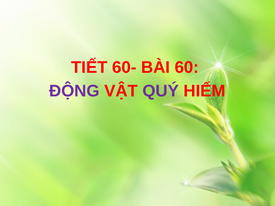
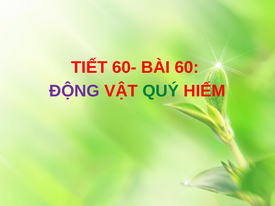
QUÝ colour: purple -> green (161, 91)
